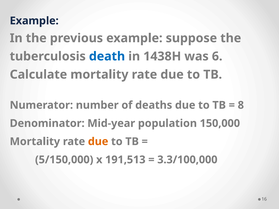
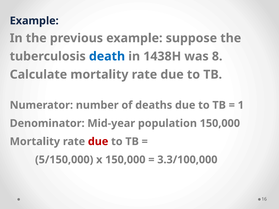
6: 6 -> 8 (217, 56)
8: 8 -> 1 (241, 105)
due colour: orange -> red (98, 142)
x 191,513: 191,513 -> 150,000 (125, 160)
